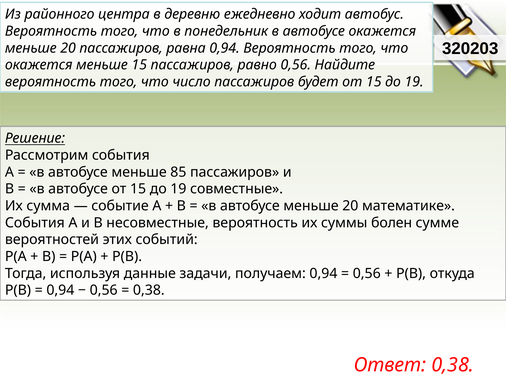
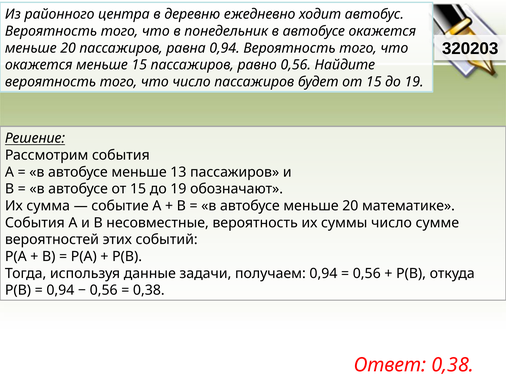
85: 85 -> 13 (178, 172)
совместные: совместные -> обозначают (237, 189)
суммы болен: болен -> число (392, 222)
